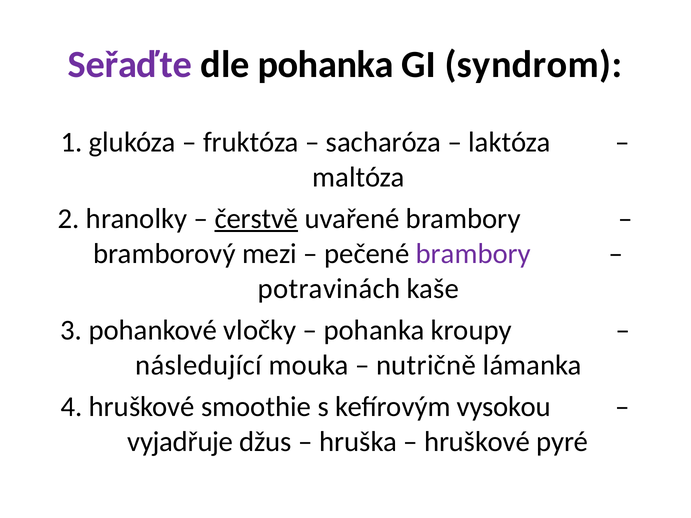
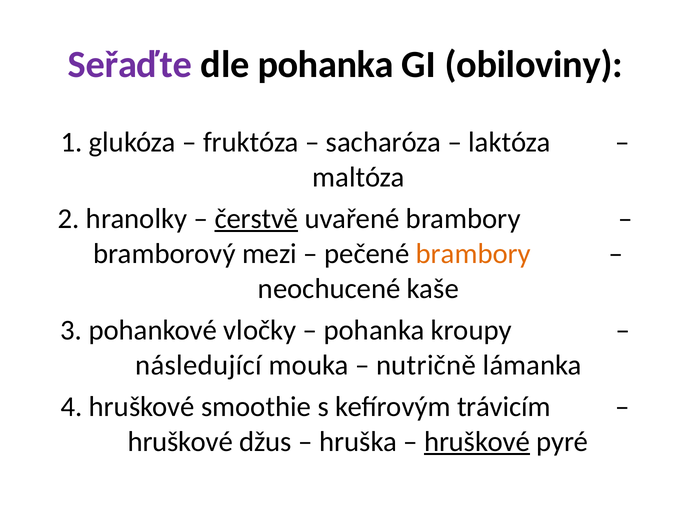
syndrom: syndrom -> obiloviny (534, 64)
brambory colour: purple -> orange (473, 254)
potravinách: potravinách -> neochucené (329, 289)
vysokou: vysokou -> trávicím (504, 407)
vyjadřuje: vyjadřuje -> hruškové (180, 442)
hruškové underline: none -> present (477, 442)
